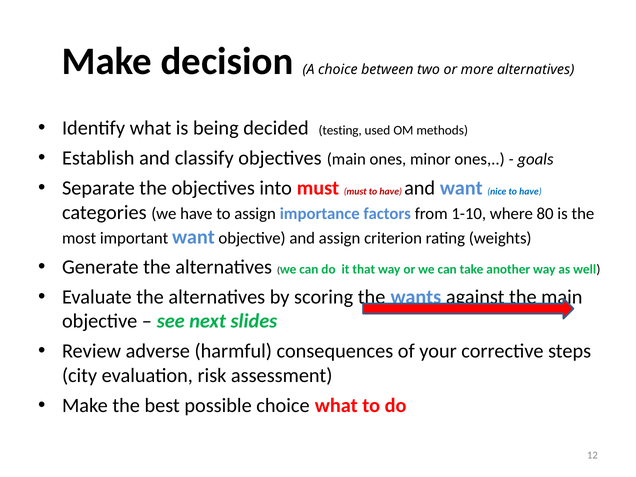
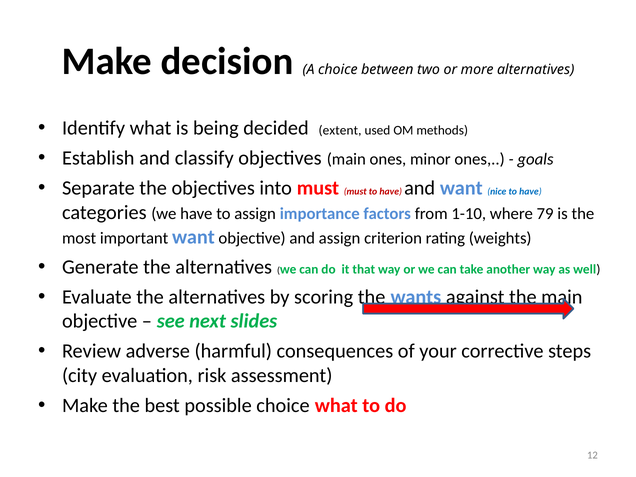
testing: testing -> extent (340, 130)
80: 80 -> 79 (545, 214)
